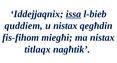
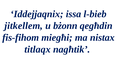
issa underline: present -> none (73, 14)
quddiem: quddiem -> jitkellem (24, 26)
u nistax: nistax -> bżonn (65, 26)
